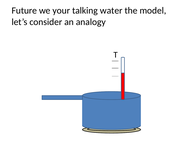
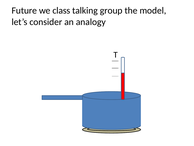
your: your -> class (61, 11)
water: water -> group (111, 11)
